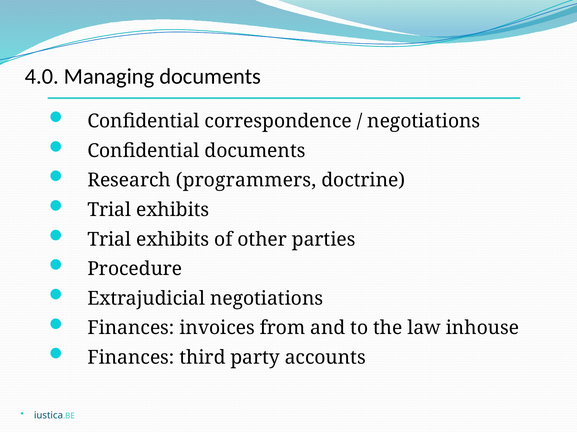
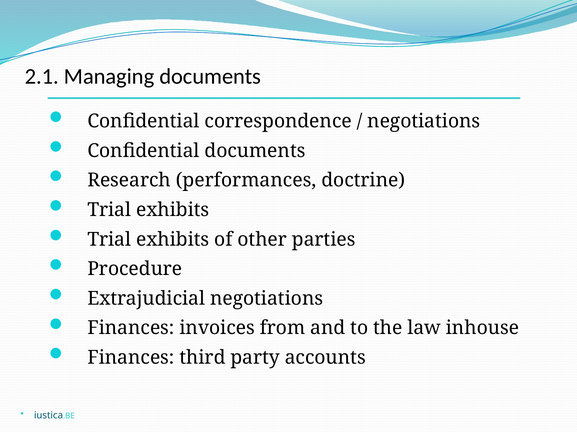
4.0: 4.0 -> 2.1 (42, 77)
programmers: programmers -> performances (246, 181)
